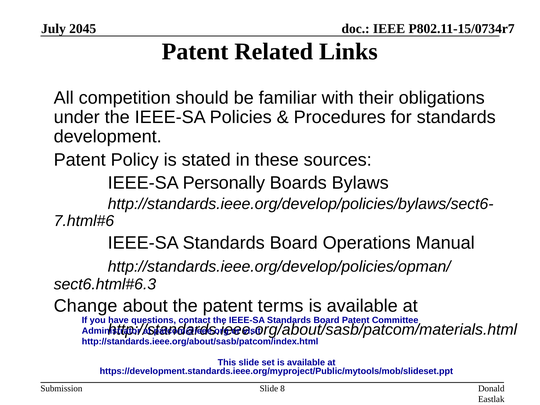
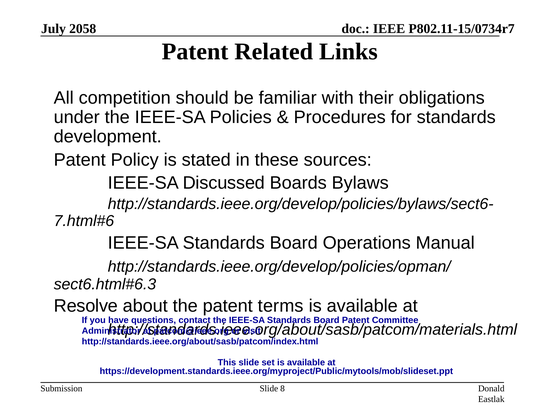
2045: 2045 -> 2058 (83, 29)
Personally: Personally -> Discussed (224, 183)
Change: Change -> Resolve (86, 306)
